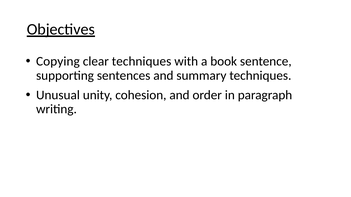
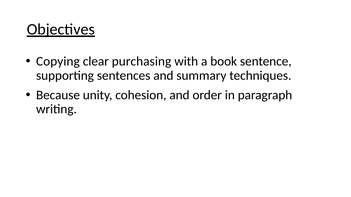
clear techniques: techniques -> purchasing (142, 61)
Unusual: Unusual -> Because (58, 95)
